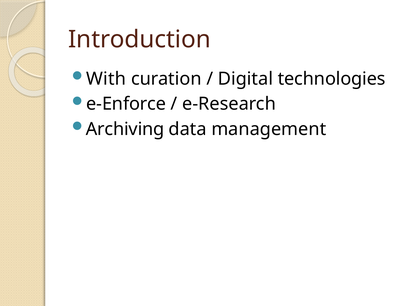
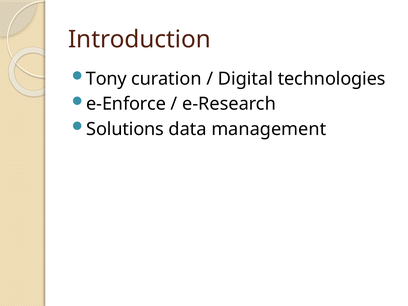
With: With -> Tony (106, 79)
Archiving: Archiving -> Solutions (125, 129)
